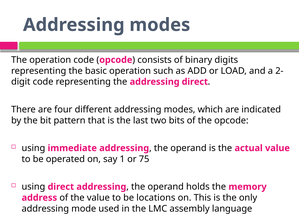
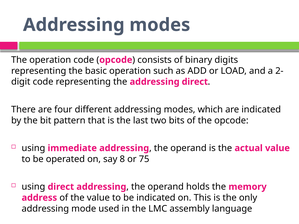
1: 1 -> 8 (122, 159)
be locations: locations -> indicated (156, 198)
